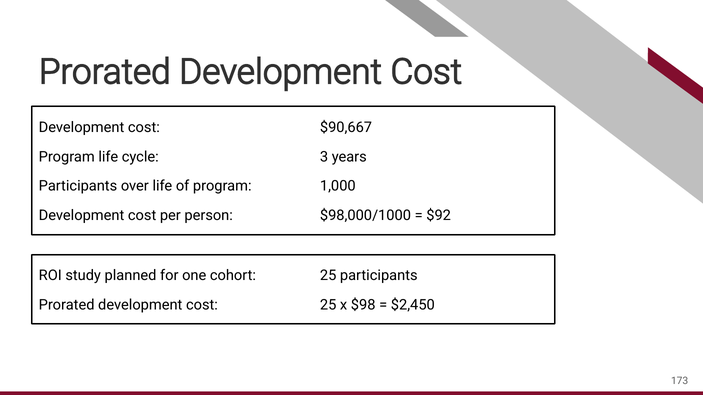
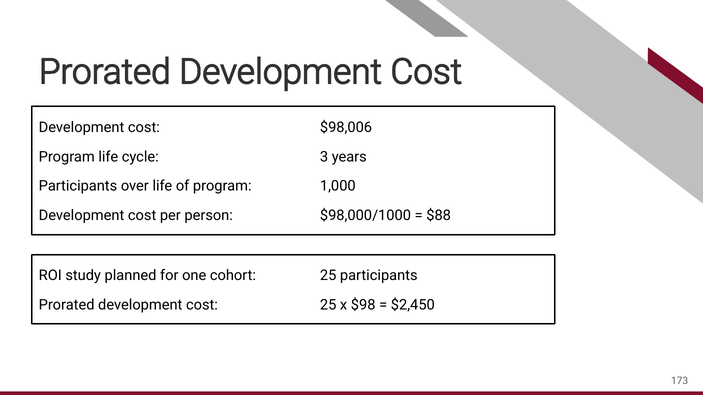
$90,667: $90,667 -> $98,006 (346, 128)
$92: $92 -> $88 (439, 216)
